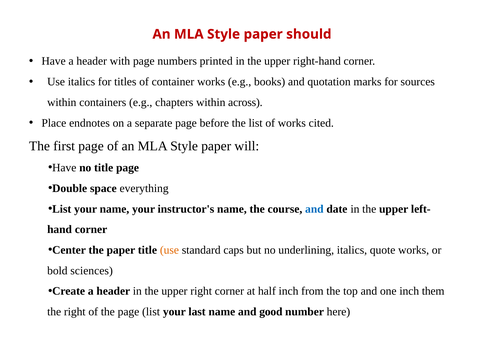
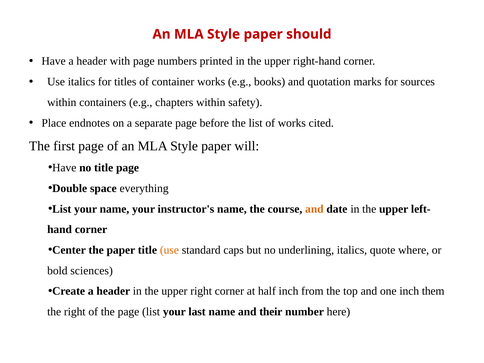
across: across -> safety (245, 102)
and colour: blue -> orange (314, 209)
quote works: works -> where (414, 250)
good: good -> their (271, 312)
